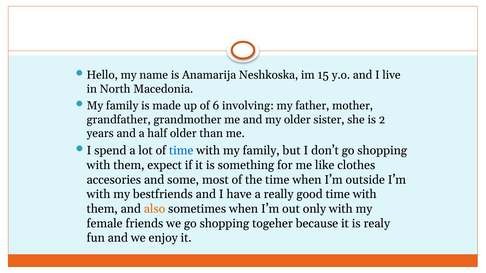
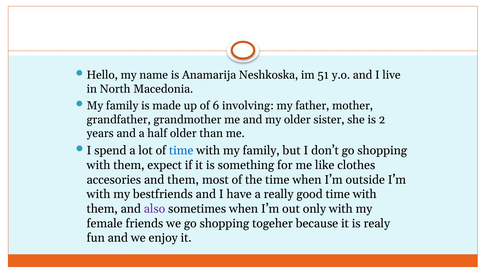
15: 15 -> 51 (323, 75)
and some: some -> them (183, 180)
also colour: orange -> purple (155, 209)
